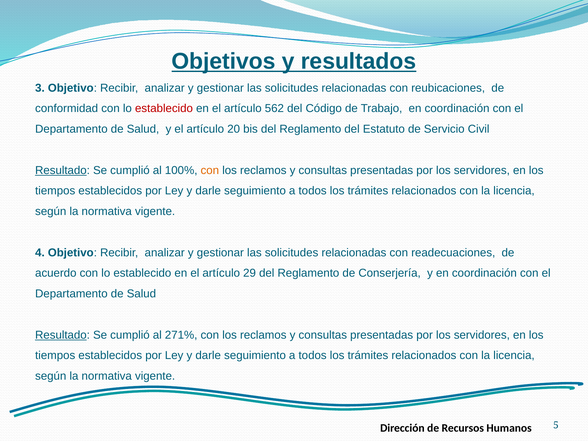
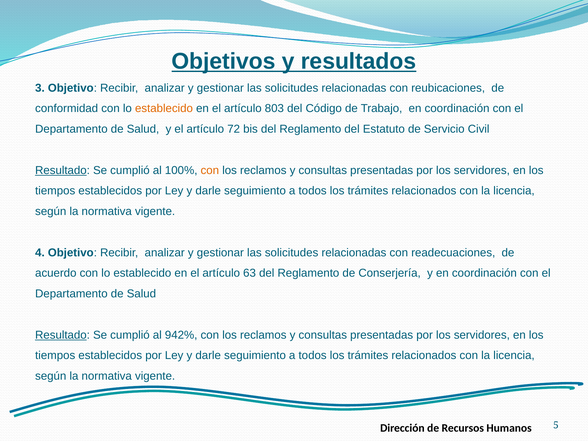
establecido colour: red -> orange (164, 109)
562: 562 -> 803 (274, 109)
20: 20 -> 72 (234, 129)
29: 29 -> 63 (250, 273)
271%: 271% -> 942% (181, 335)
